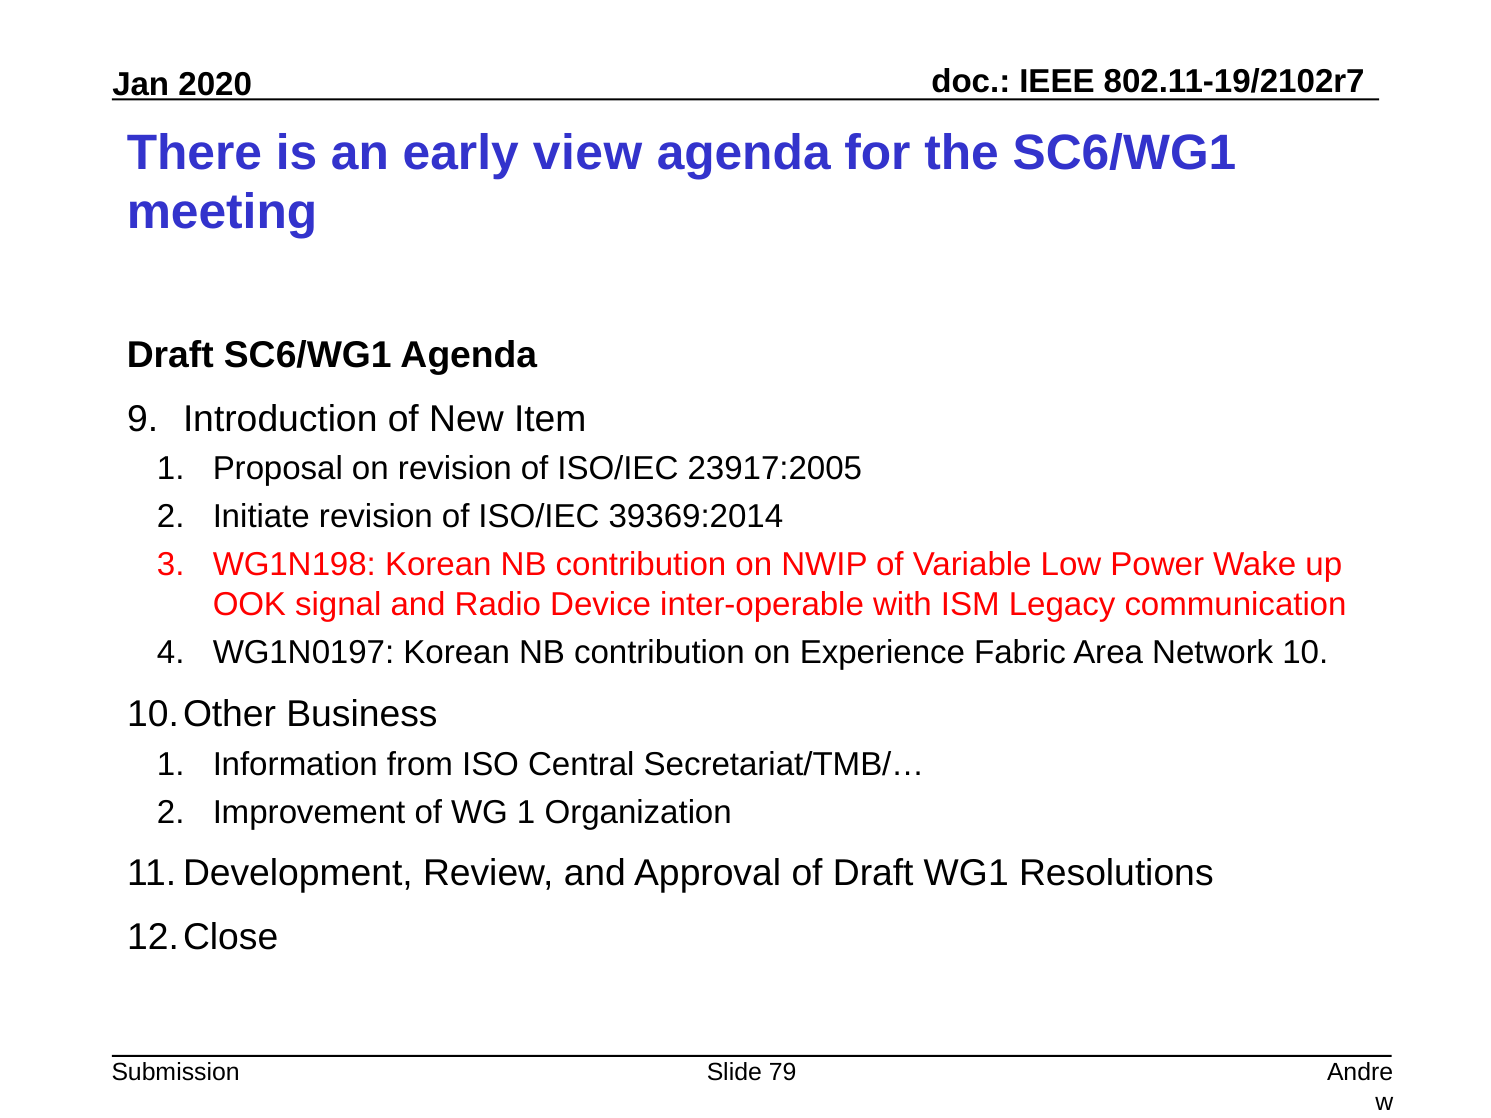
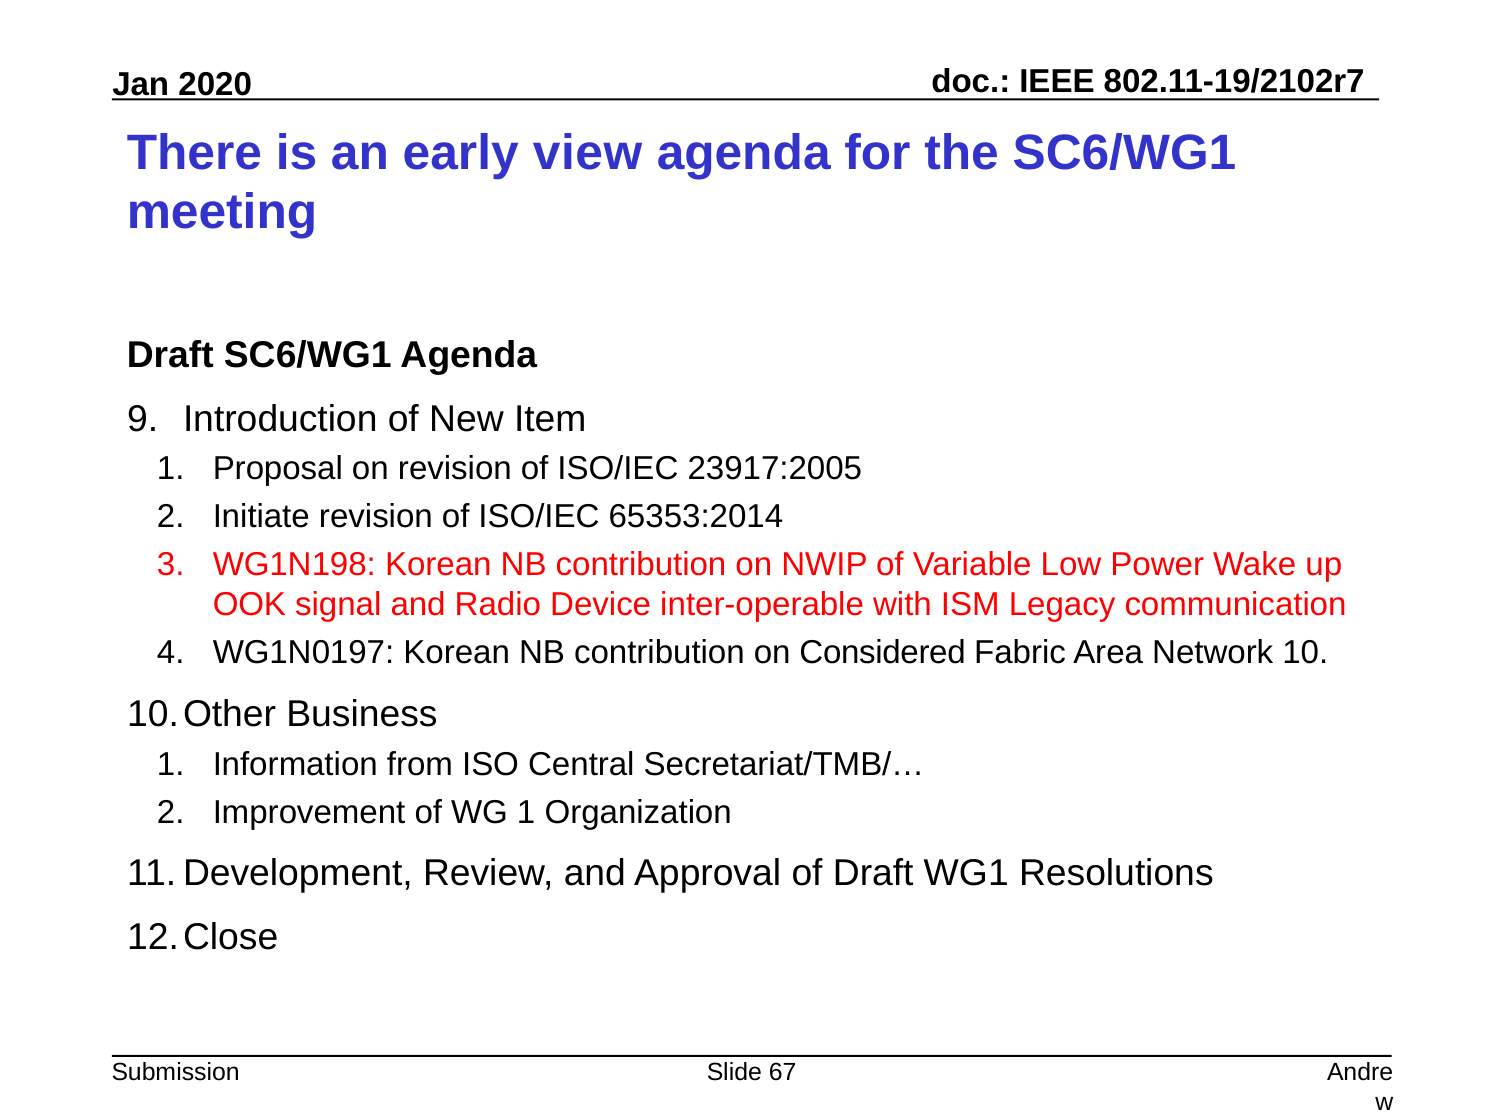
39369:2014: 39369:2014 -> 65353:2014 (696, 517)
Experience: Experience -> Considered (883, 653)
79: 79 -> 67 (783, 1072)
